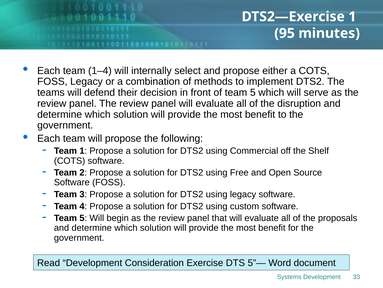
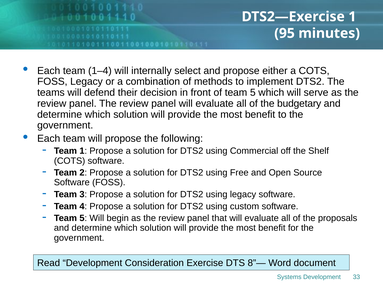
disruption: disruption -> budgetary (299, 103)
5”—: 5”— -> 8”— (257, 262)
